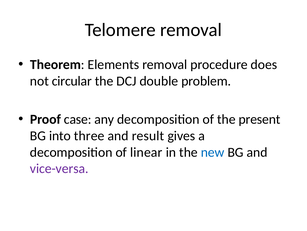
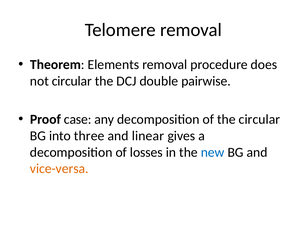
problem: problem -> pairwise (206, 81)
the present: present -> circular (259, 119)
result: result -> linear (148, 135)
linear: linear -> losses (146, 152)
vice-versa colour: purple -> orange (59, 168)
